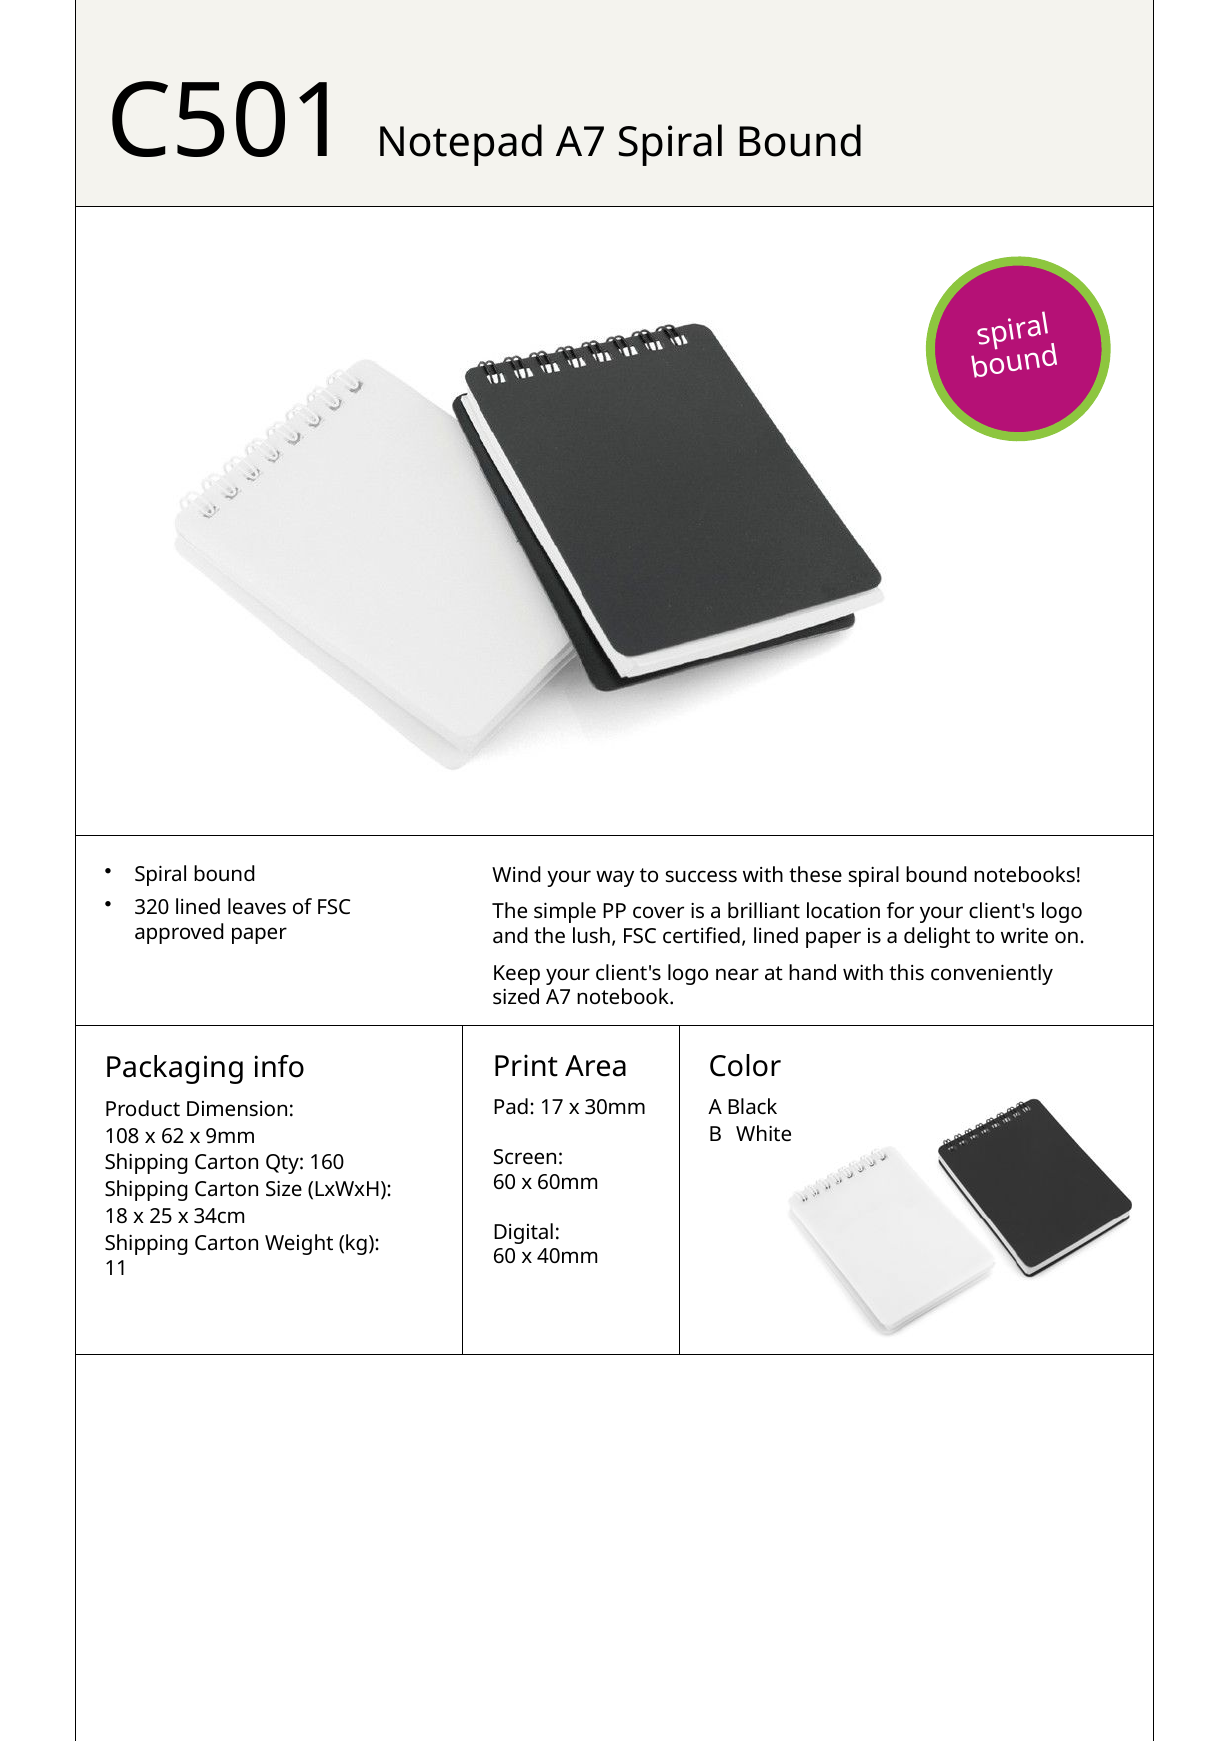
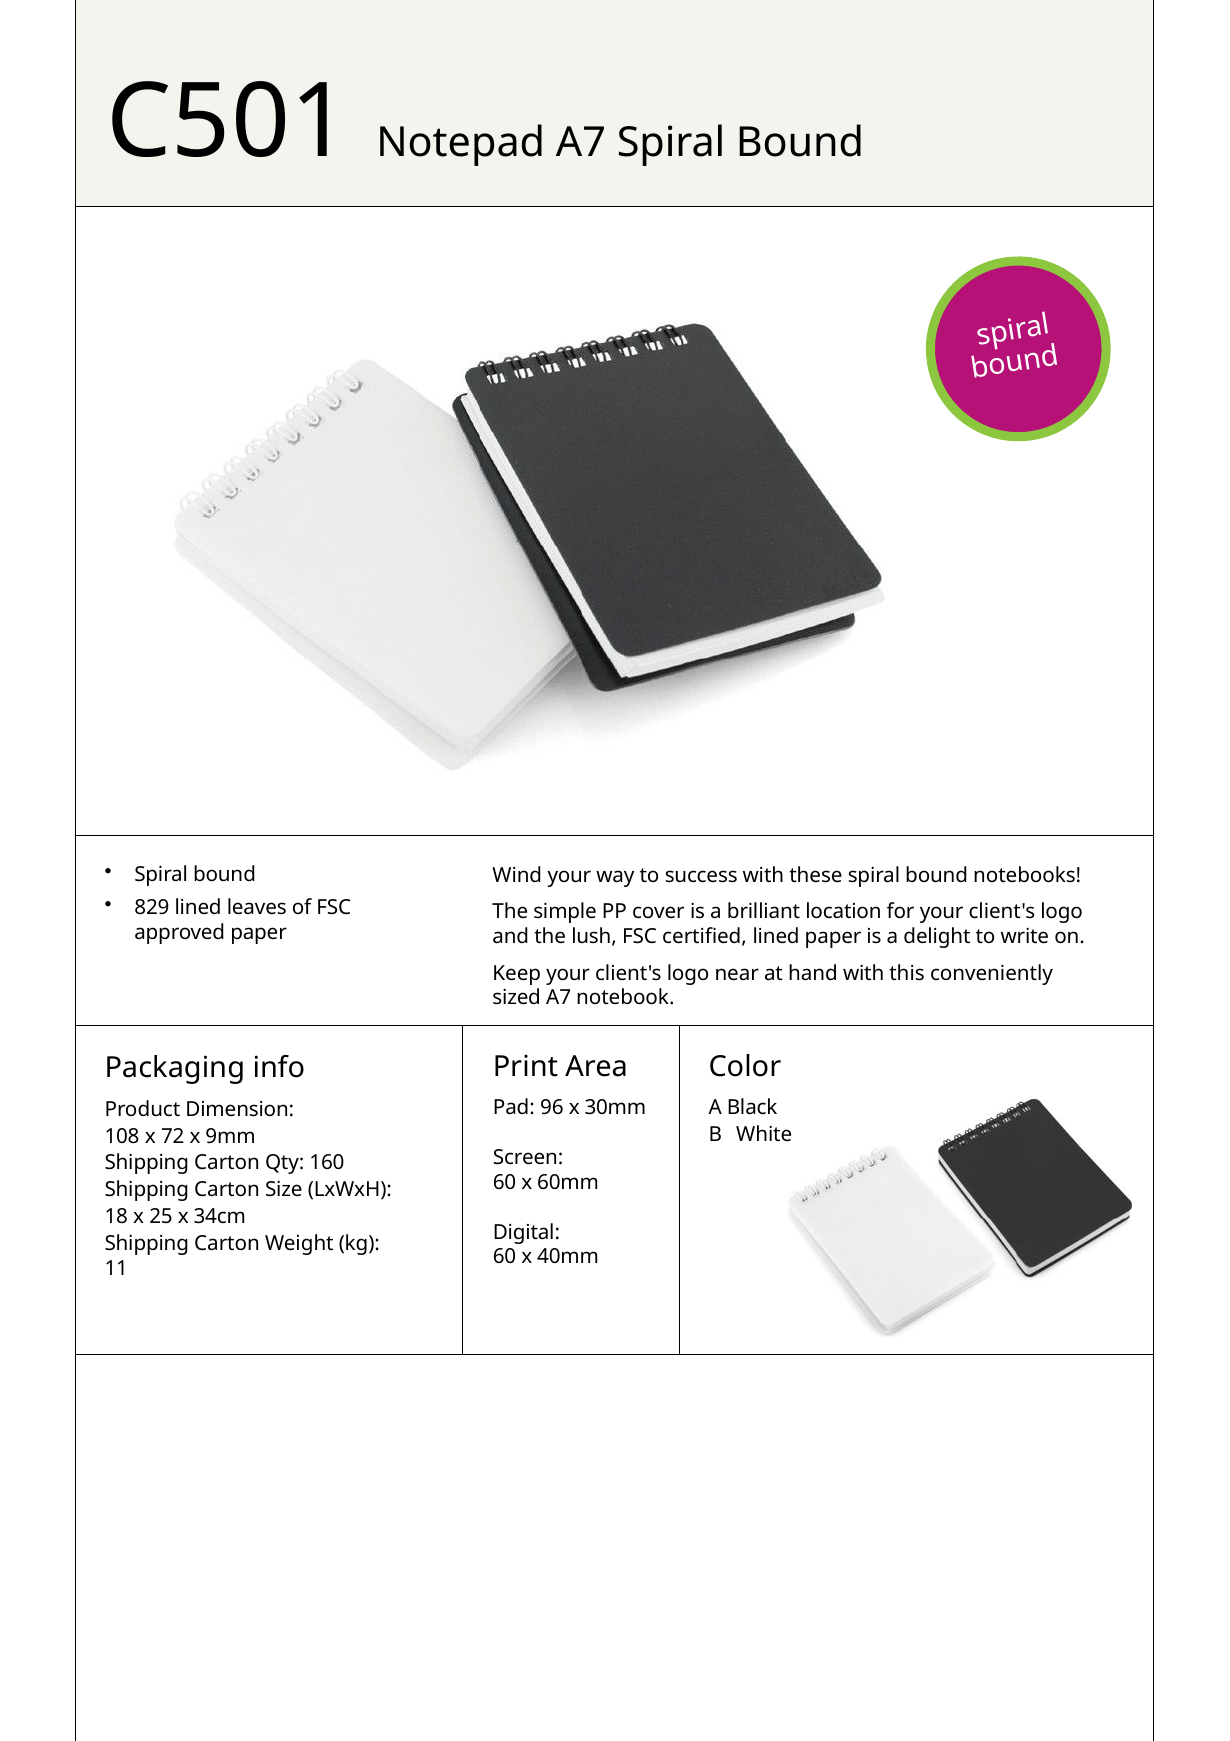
320: 320 -> 829 (152, 908)
17: 17 -> 96 (552, 1108)
62: 62 -> 72 (173, 1136)
